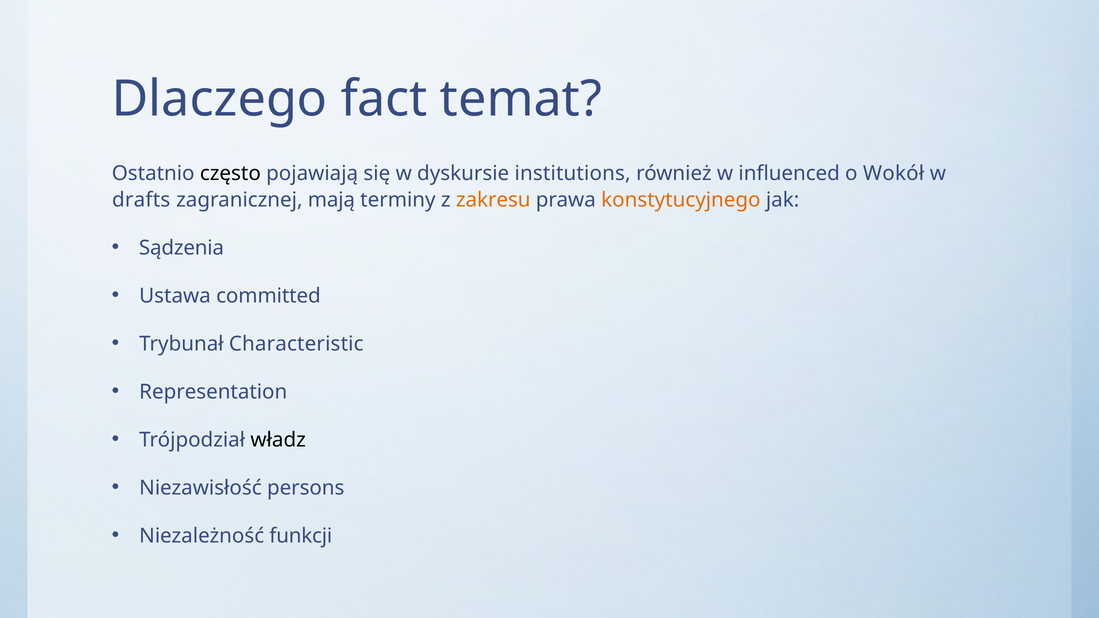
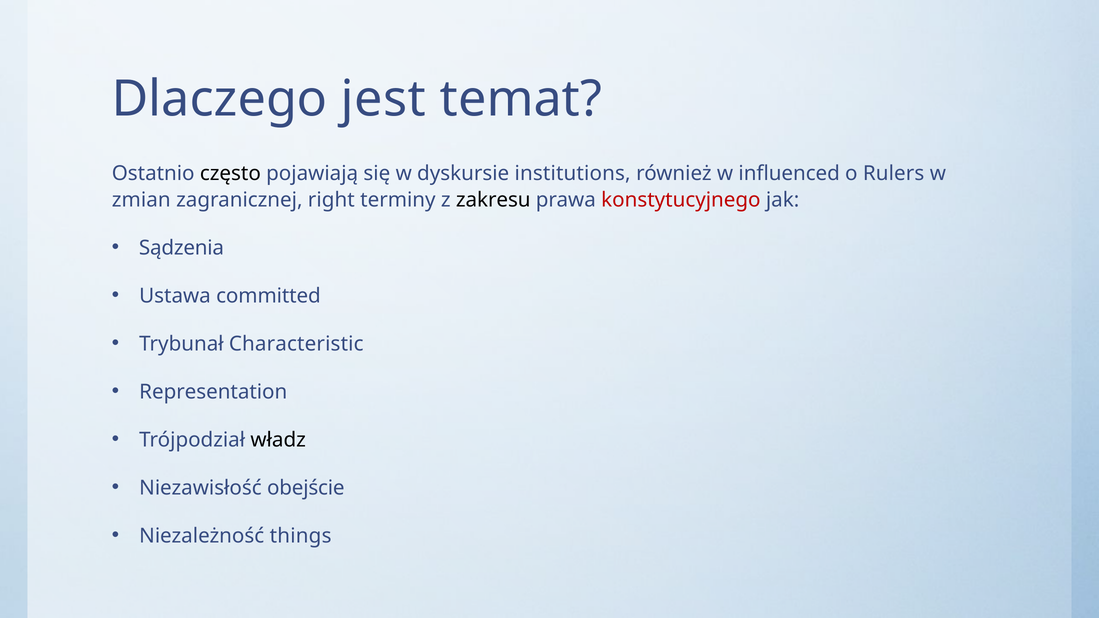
fact: fact -> jest (383, 99)
Wokół: Wokół -> Rulers (894, 173)
drafts: drafts -> zmian (141, 200)
mają: mają -> right (331, 200)
zakresu colour: orange -> black (493, 200)
konstytucyjnego colour: orange -> red (681, 200)
persons: persons -> obejście (306, 488)
funkcji: funkcji -> things (301, 536)
